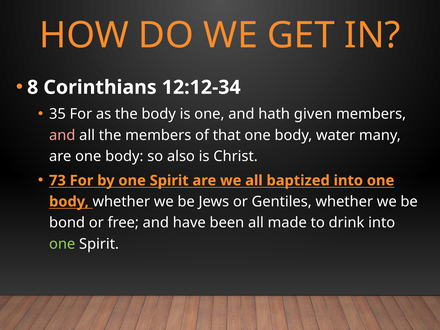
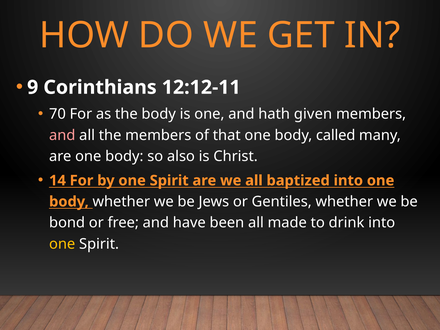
8: 8 -> 9 (33, 87)
12:12-34: 12:12-34 -> 12:12-11 (201, 87)
35: 35 -> 70 (57, 114)
water: water -> called (336, 135)
73: 73 -> 14 (57, 181)
one colour: light green -> yellow (62, 244)
